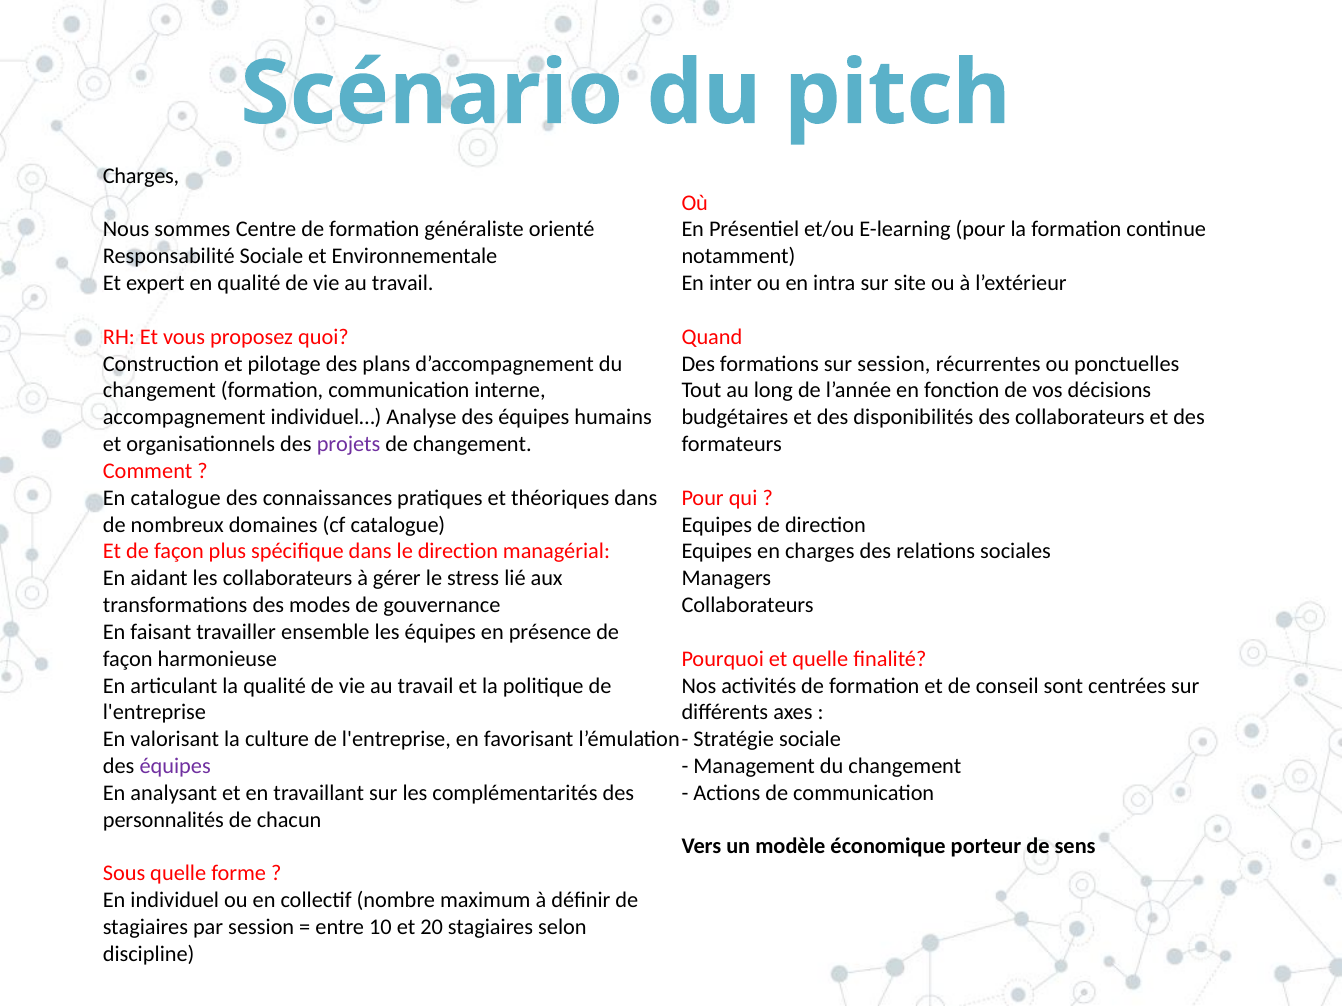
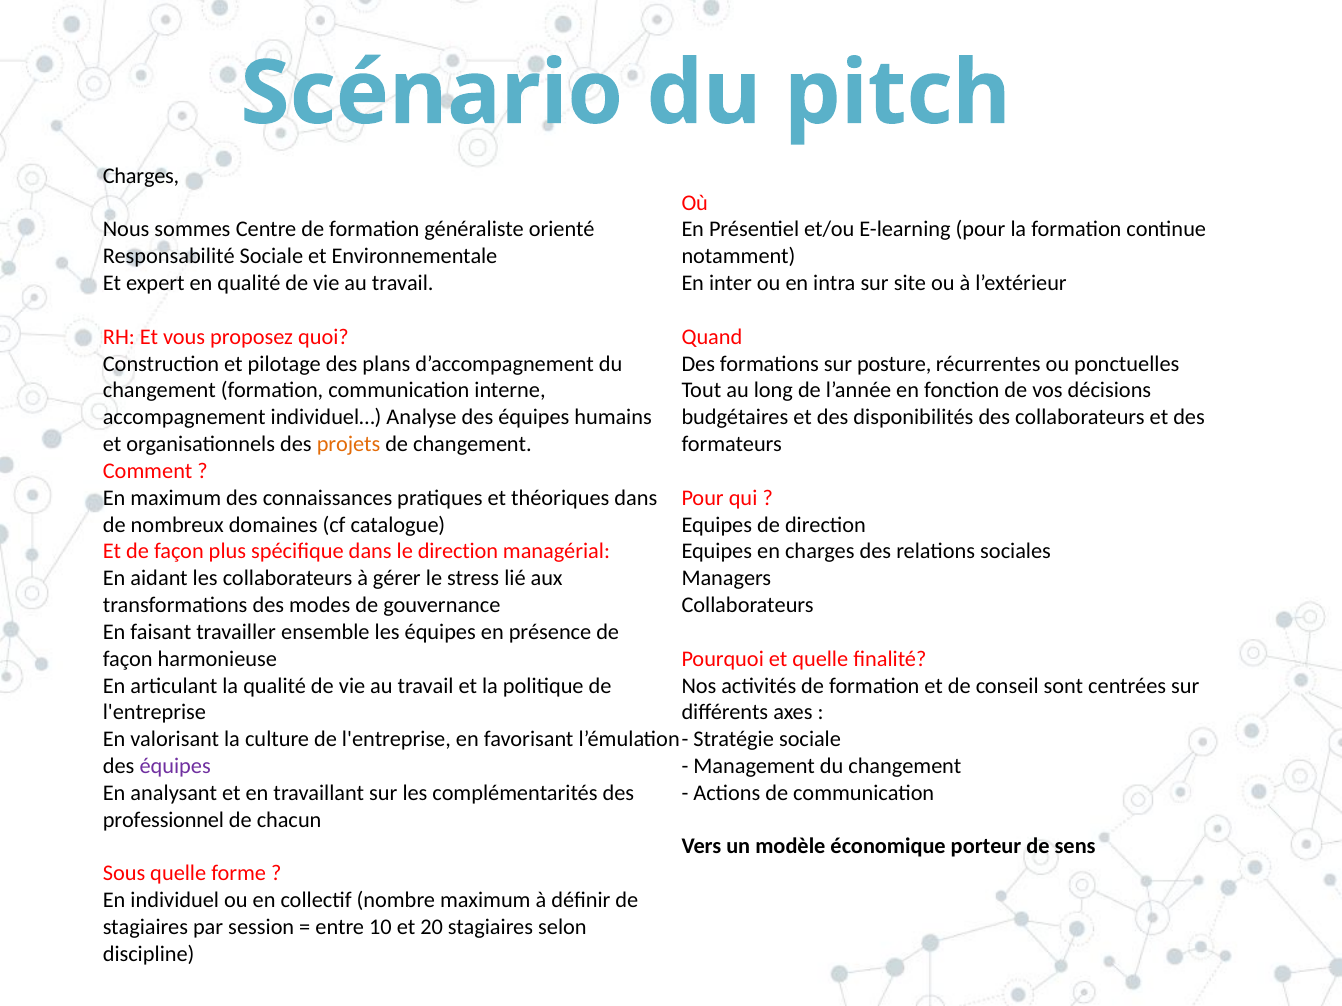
sur session: session -> posture (894, 364)
projets colour: purple -> orange (349, 444)
En catalogue: catalogue -> maximum (176, 498)
personnalités: personnalités -> professionnel (163, 820)
